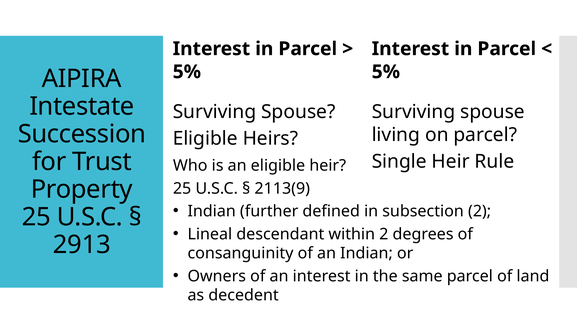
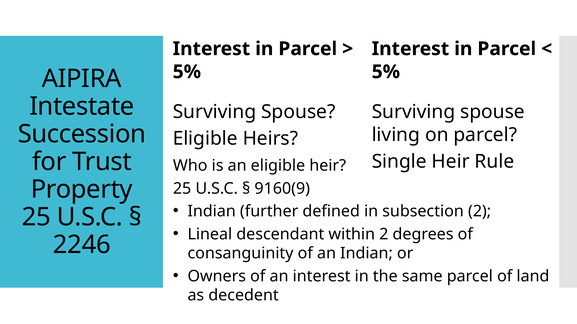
2113(9: 2113(9 -> 9160(9 (282, 189)
2913: 2913 -> 2246 (82, 245)
